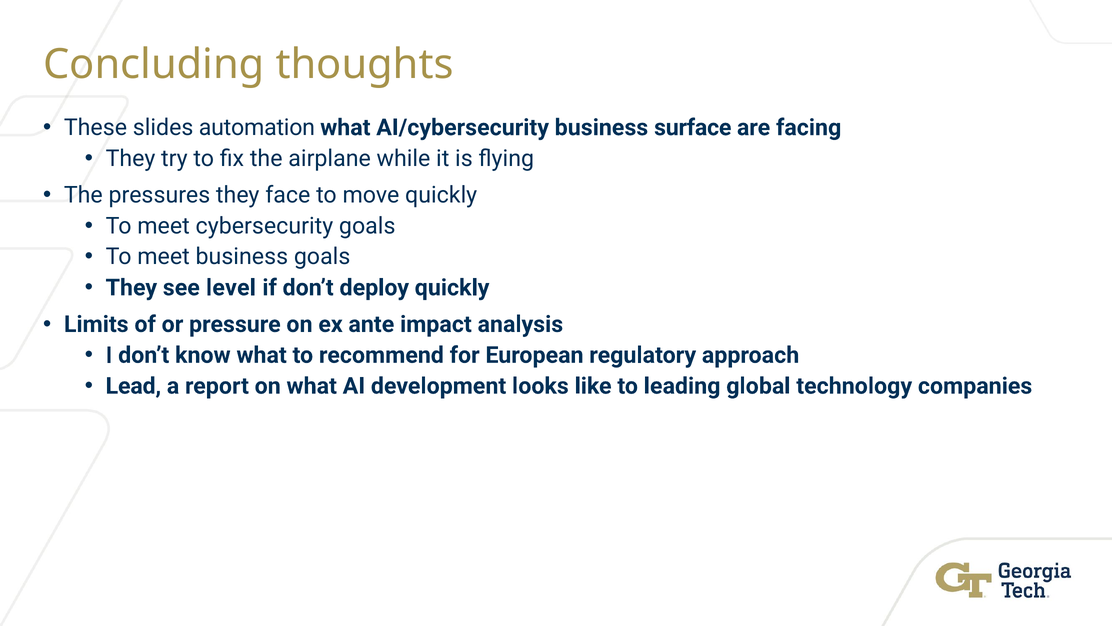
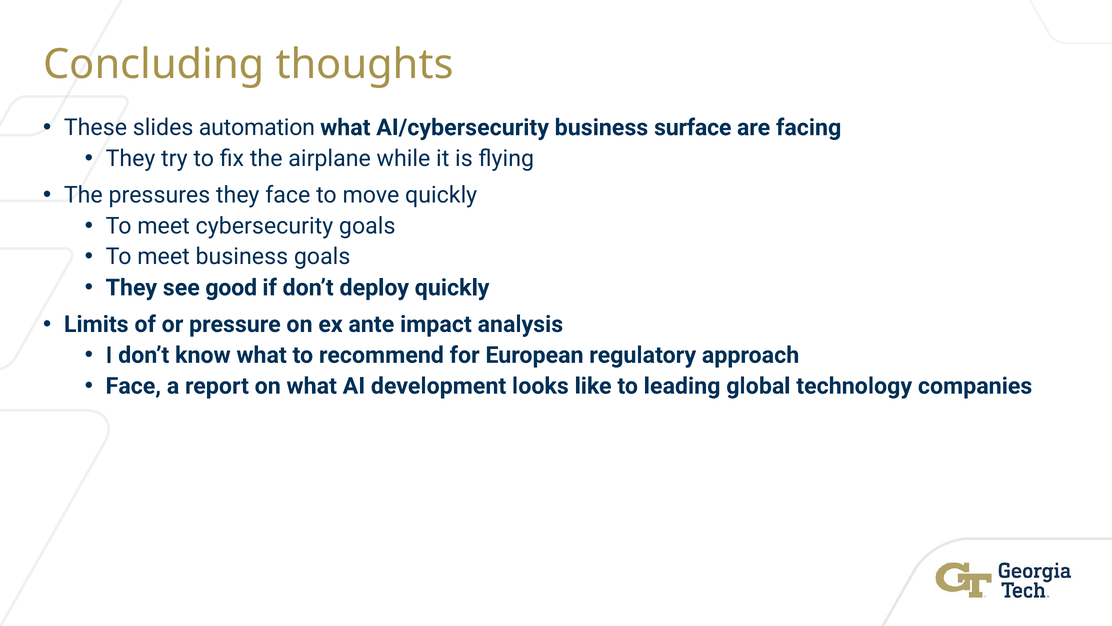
level: level -> good (231, 287)
Lead: Lead -> Face (133, 386)
